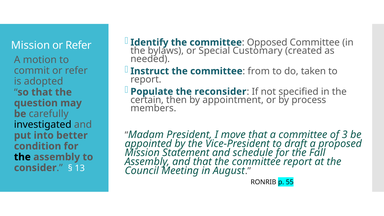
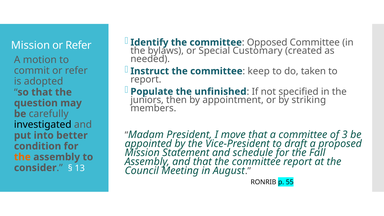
from: from -> keep (259, 71)
reconsider: reconsider -> unfinished (220, 92)
certain: certain -> juniors (147, 100)
process: process -> striking (309, 100)
the colour: black -> orange (22, 157)
